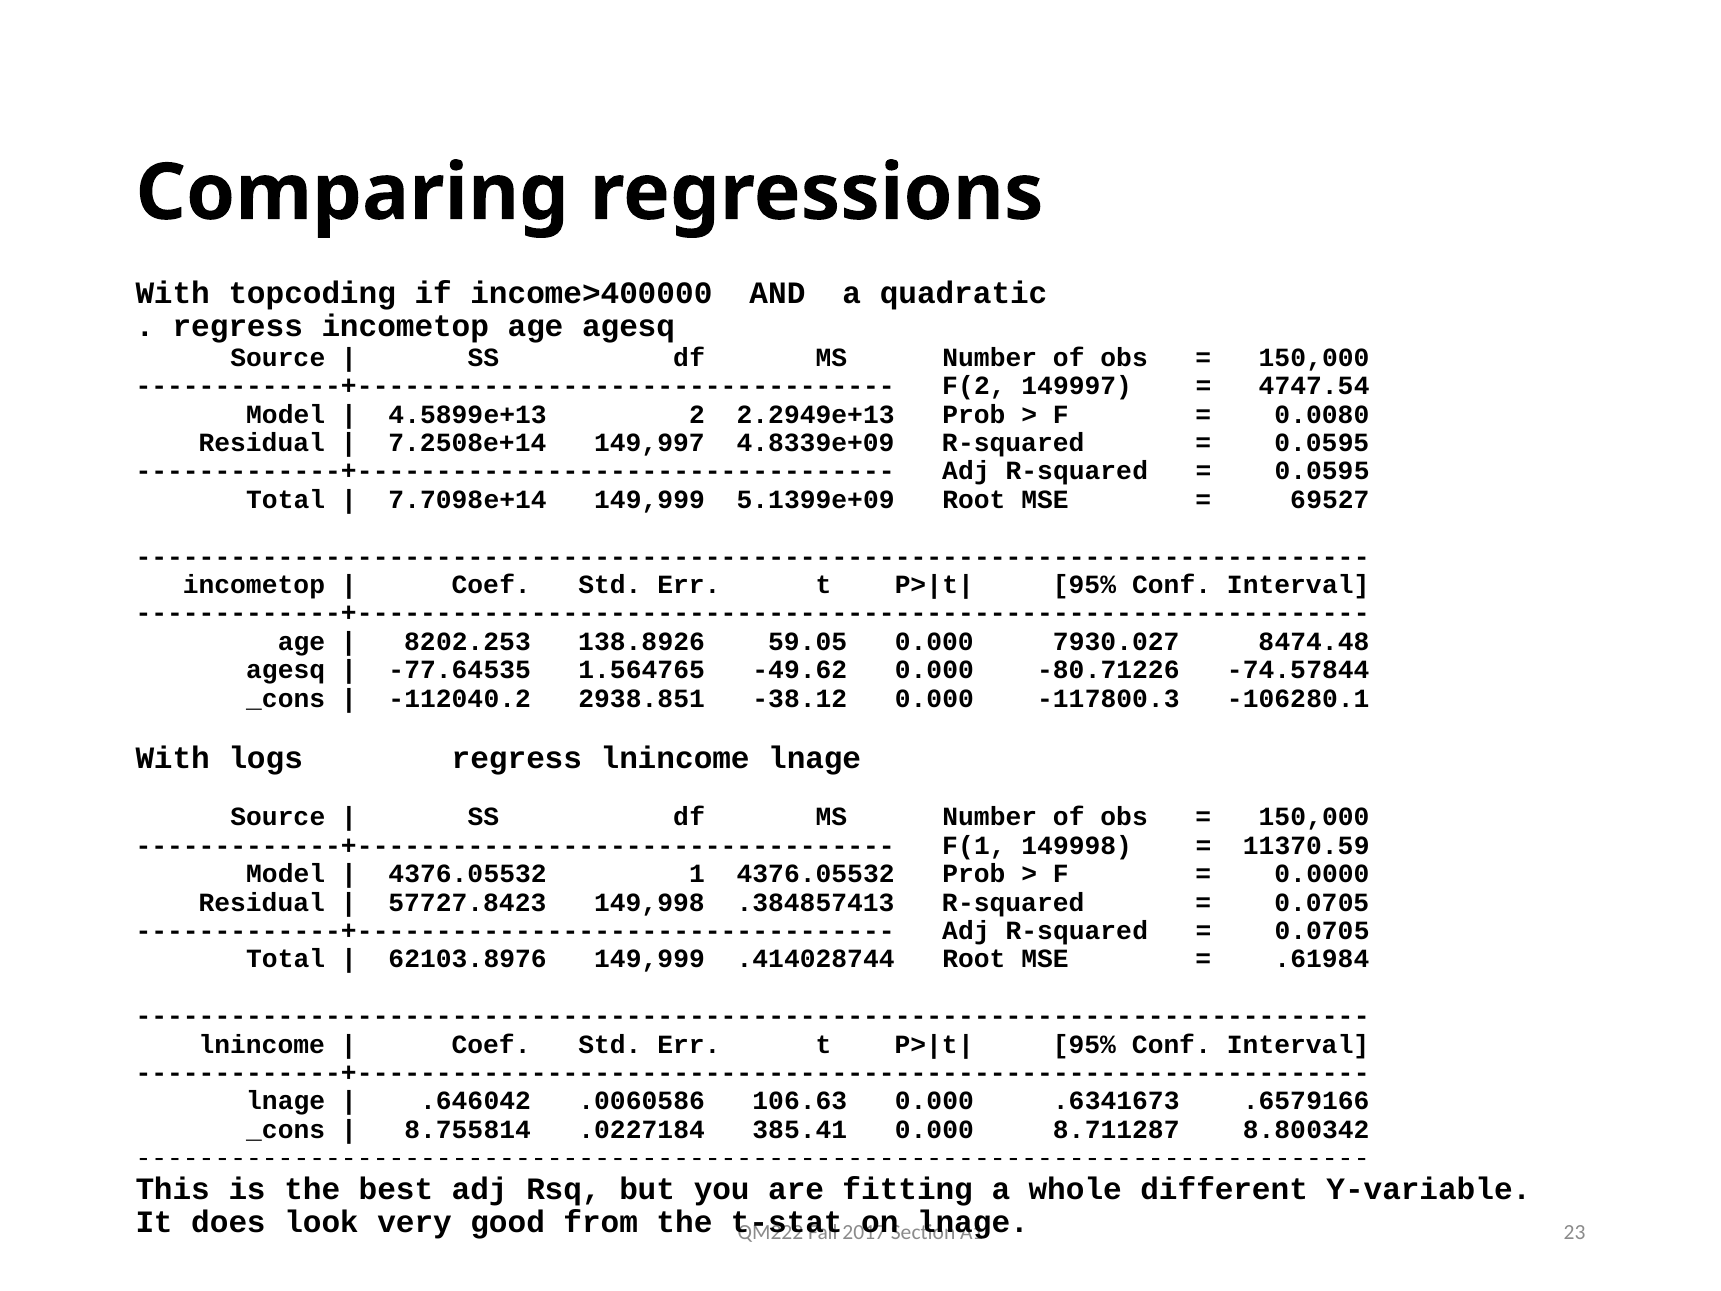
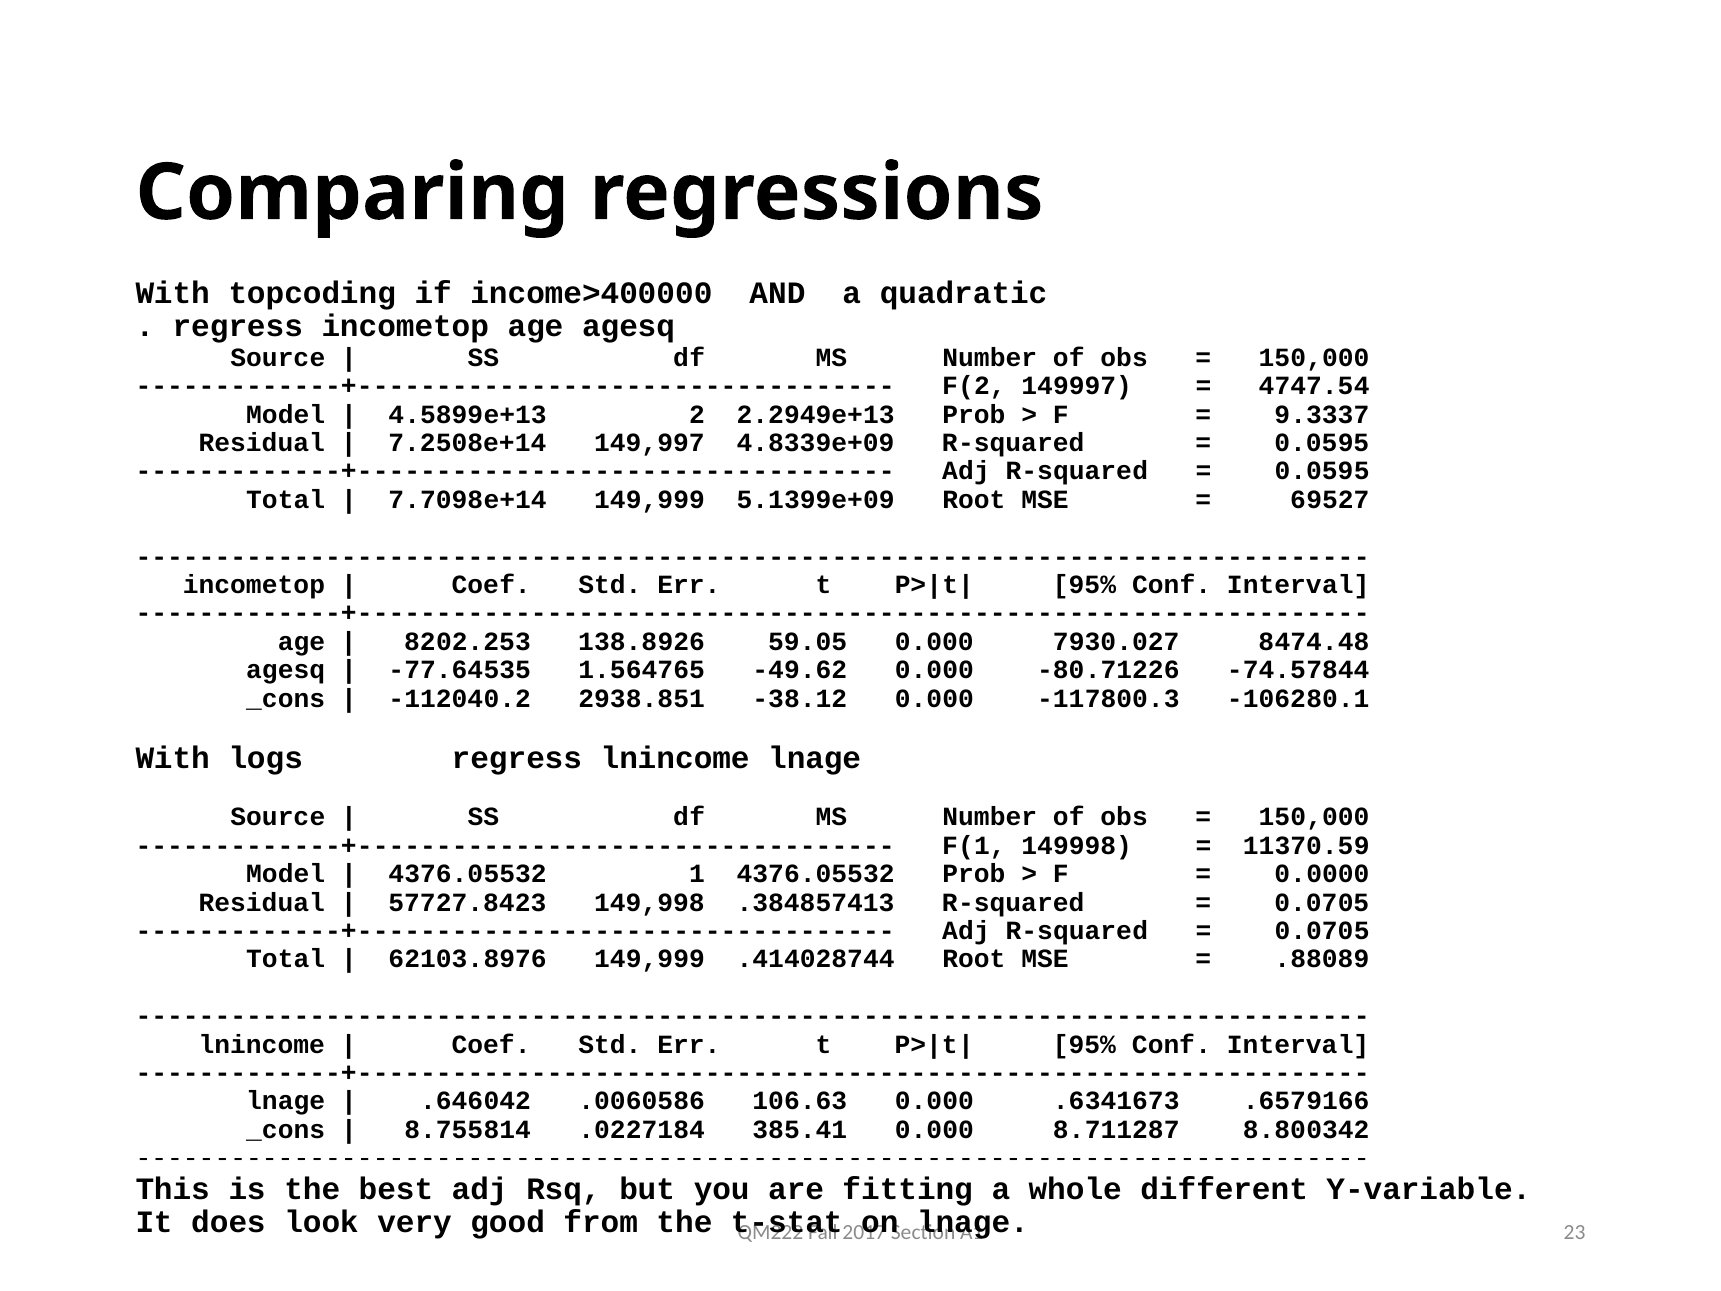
0.0080: 0.0080 -> 9.3337 (1322, 414)
.61984: .61984 -> .88089 (1322, 959)
